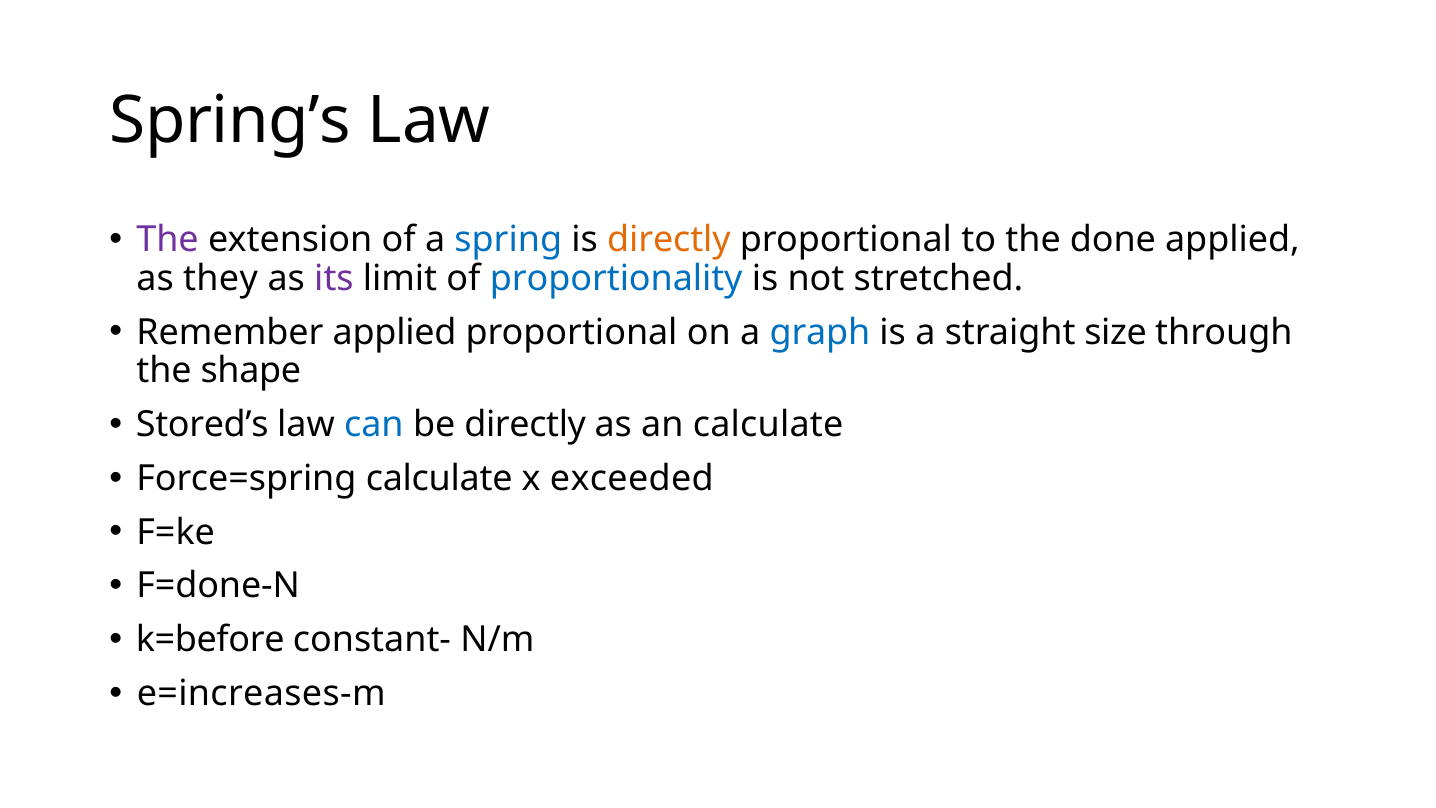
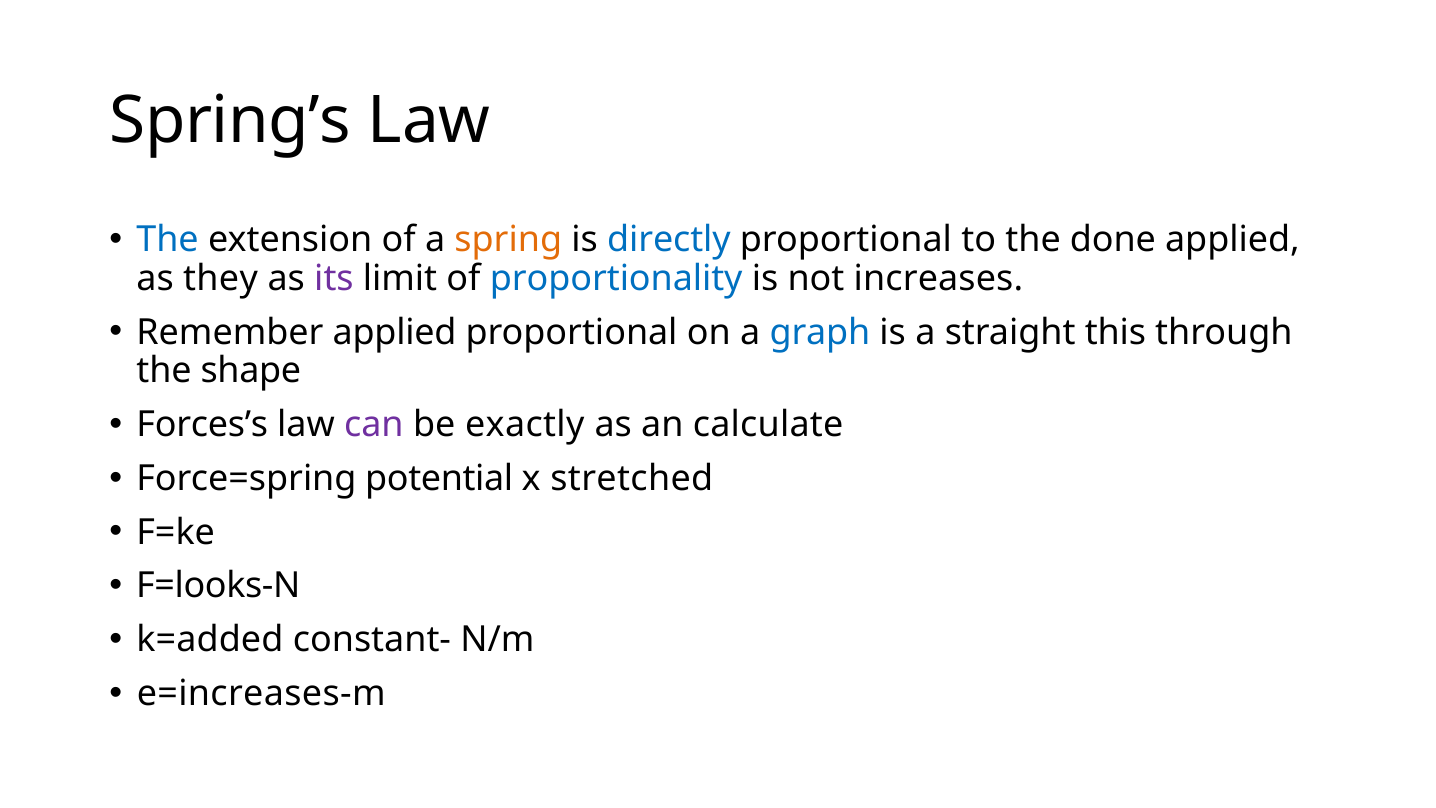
The colour: purple -> blue (168, 240)
spring colour: blue -> orange (508, 240)
directly colour: orange -> blue (669, 240)
stretched: stretched -> increases (938, 278)
size: size -> this (1115, 332)
Stored’s: Stored’s -> Forces’s (202, 425)
can colour: blue -> purple (374, 425)
be directly: directly -> exactly (525, 425)
Force=spring calculate: calculate -> potential (439, 478)
exceeded: exceeded -> stretched (632, 478)
F=done-N: F=done-N -> F=looks-N (218, 586)
k=before: k=before -> k=added (210, 639)
